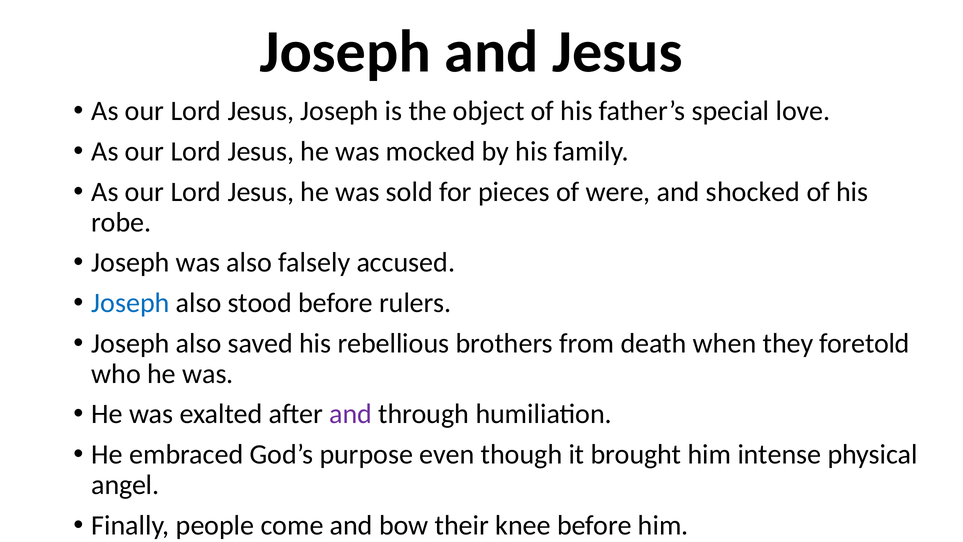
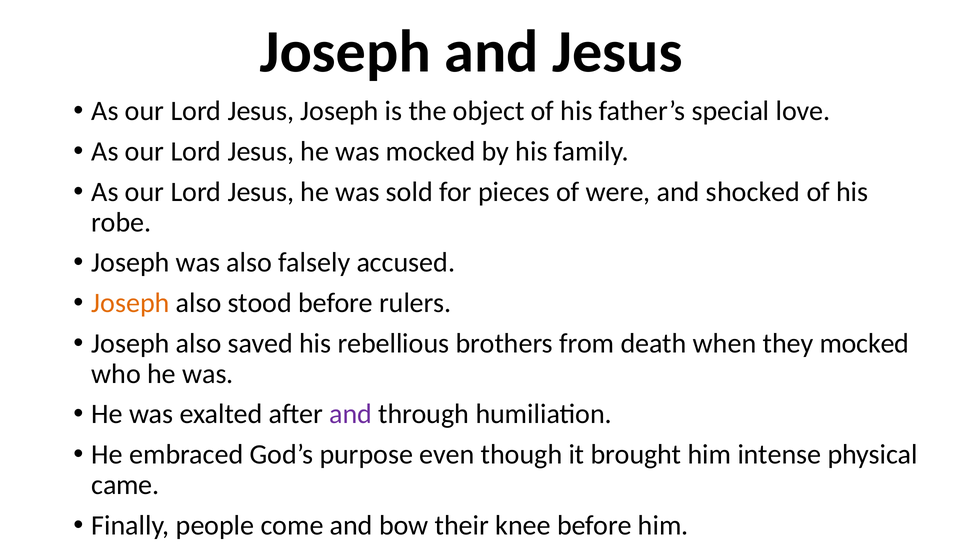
Joseph colour: blue -> orange (131, 303)
they foretold: foretold -> mocked (864, 343)
angel: angel -> came (125, 485)
